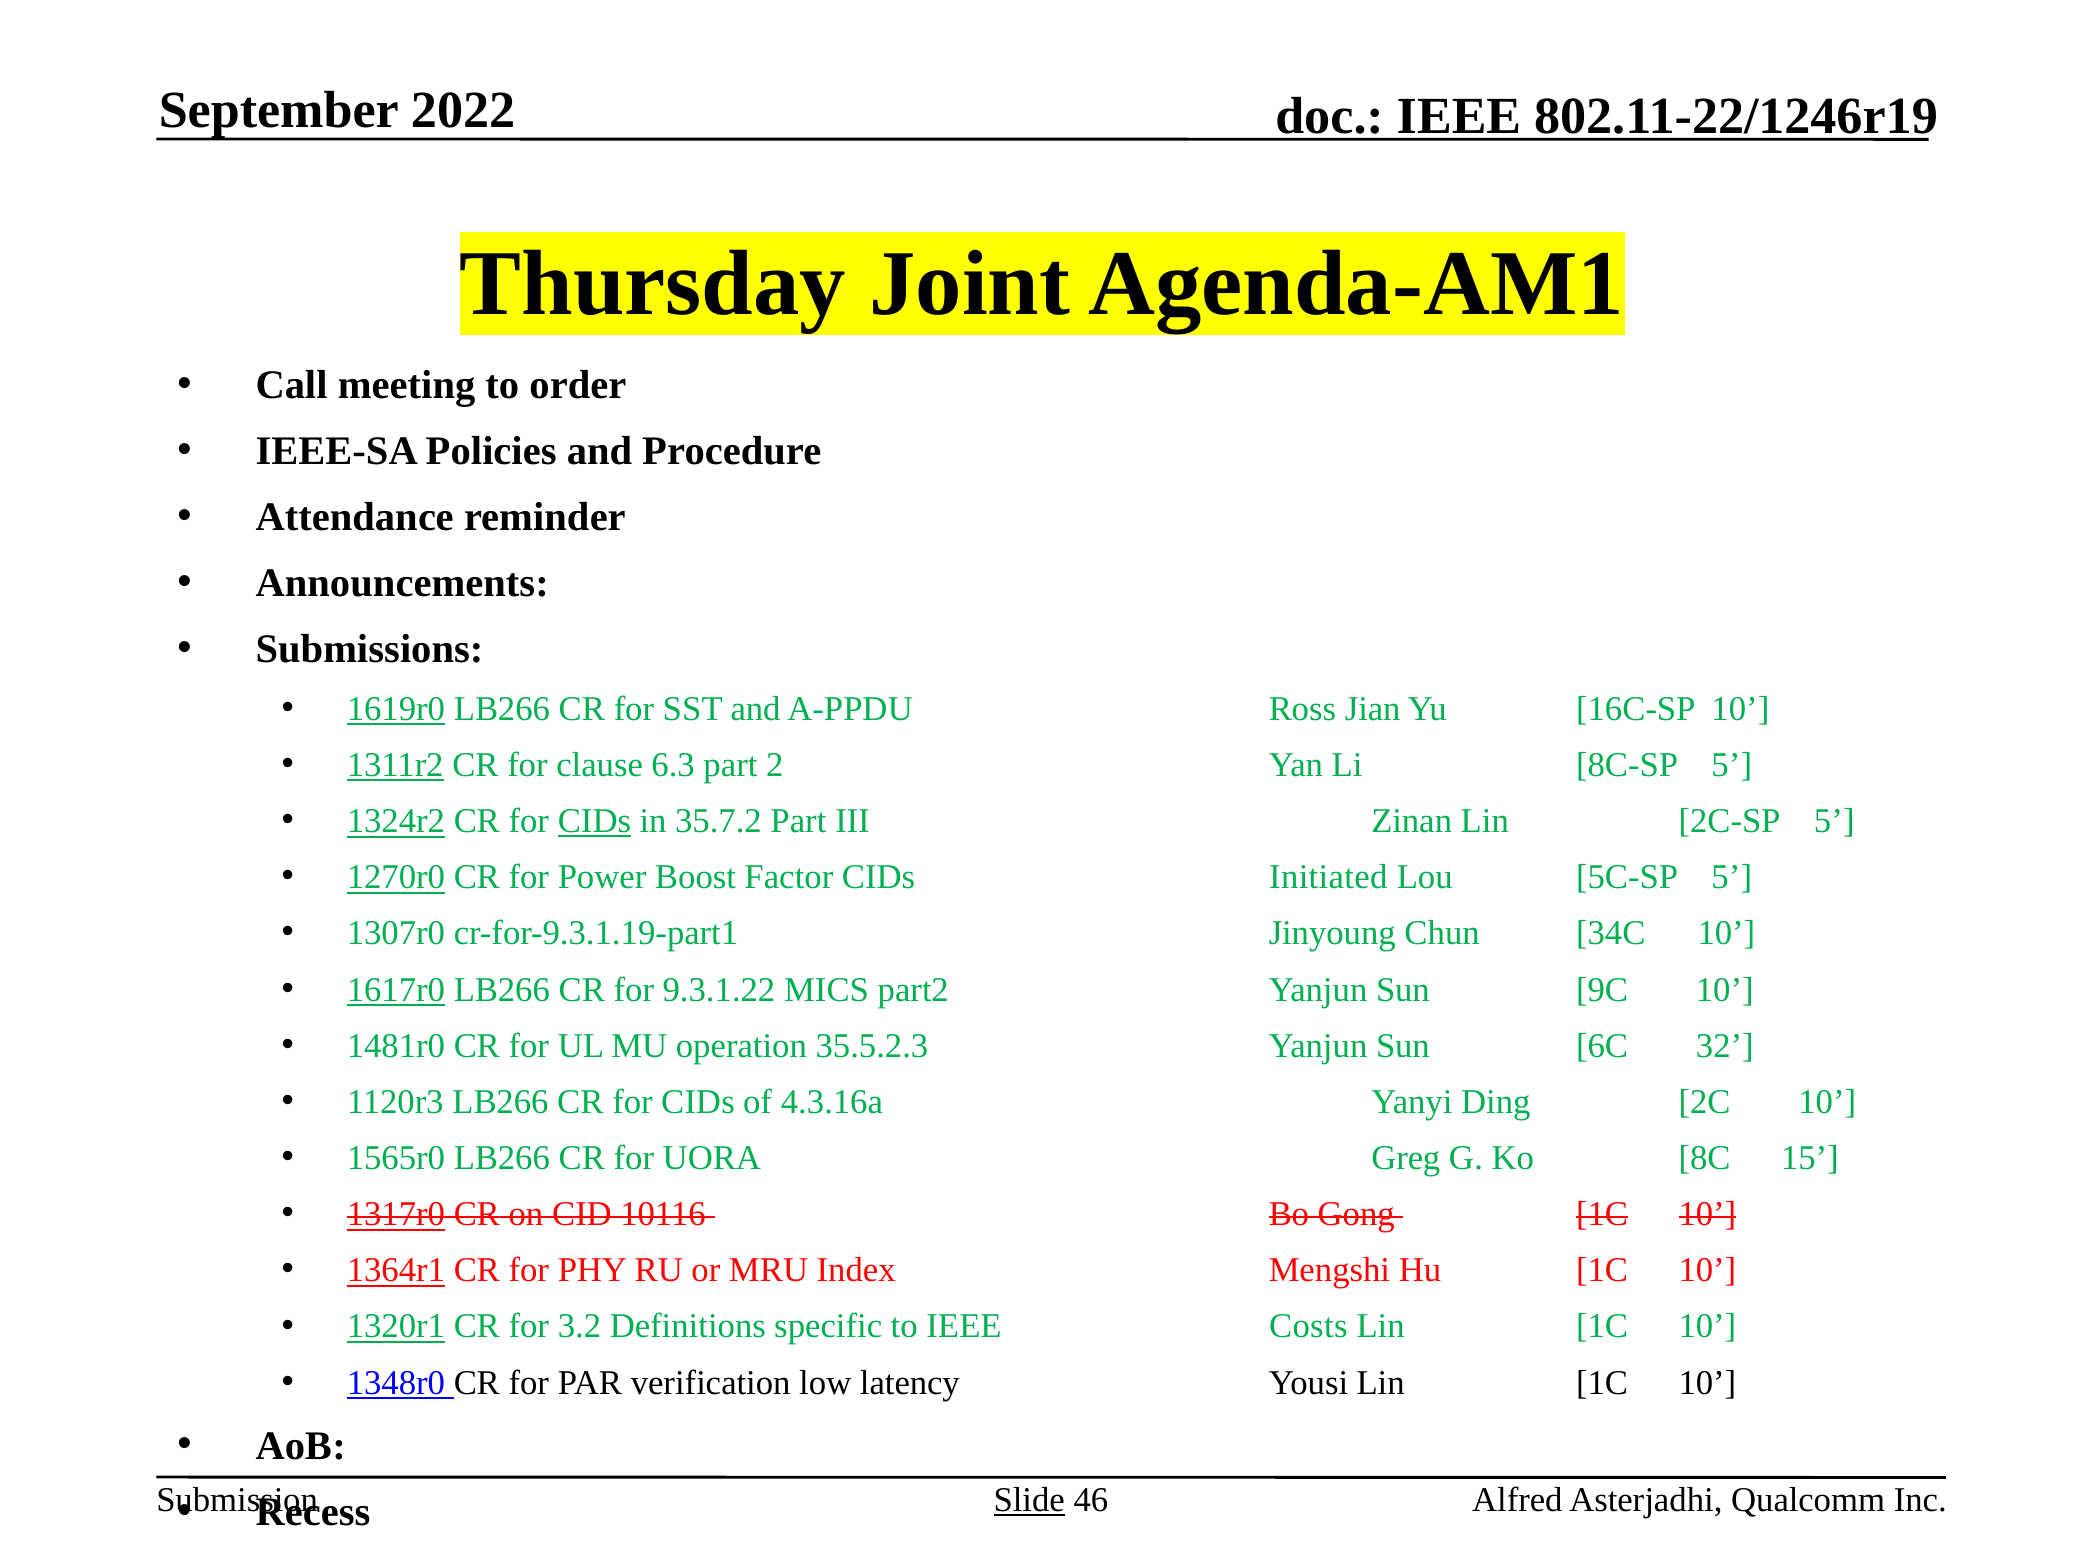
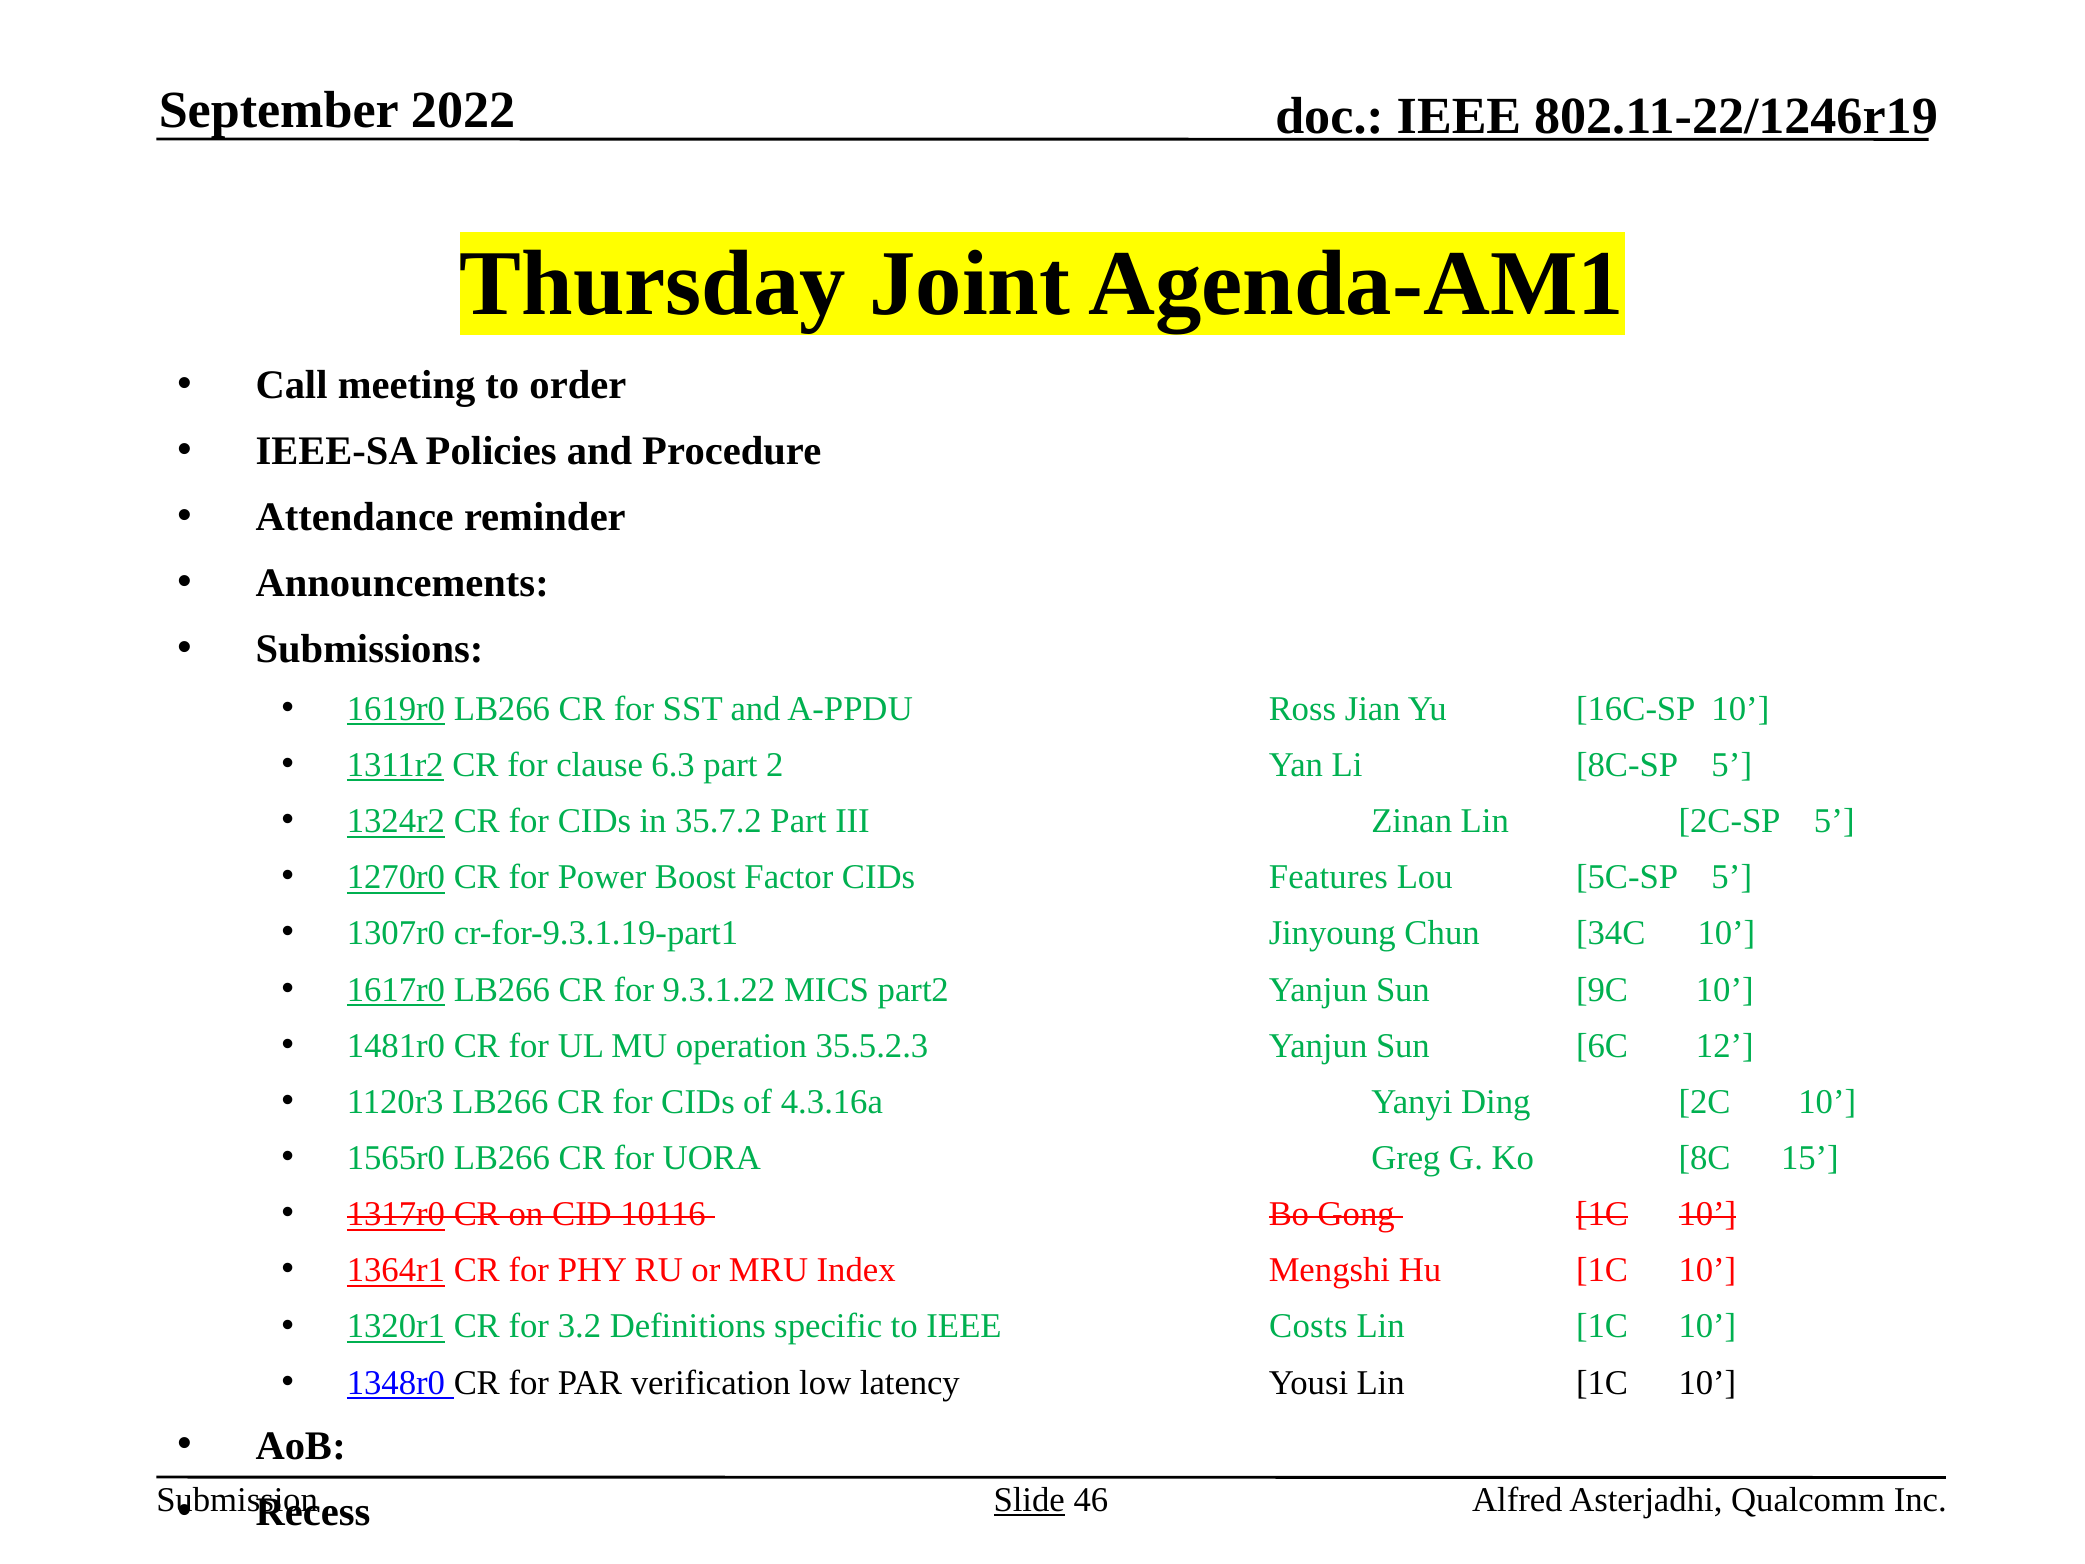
CIDs underline: present -> none (594, 821)
Initiated: Initiated -> Features (1328, 877)
32: 32 -> 12 (1725, 1046)
